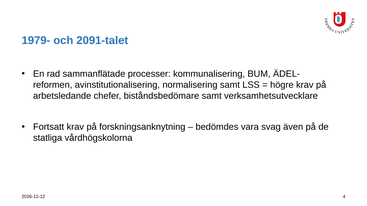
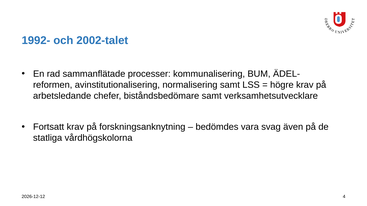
1979-: 1979- -> 1992- (36, 41)
2091-talet: 2091-talet -> 2002-talet (102, 41)
